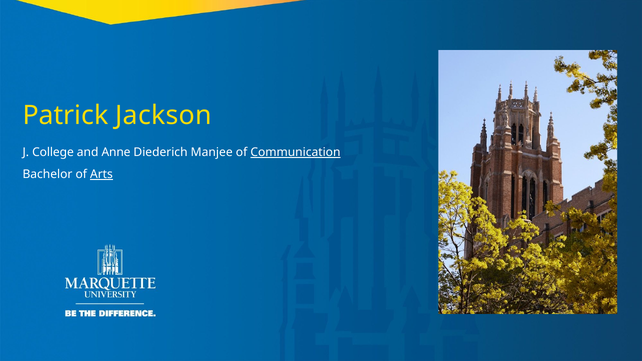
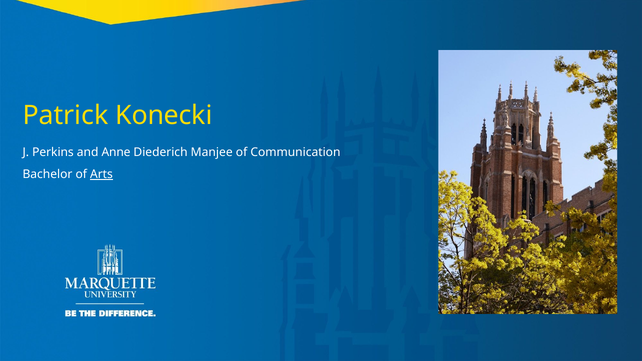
Jackson: Jackson -> Konecki (164, 115)
College: College -> Perkins (53, 152)
Communication underline: present -> none (295, 152)
